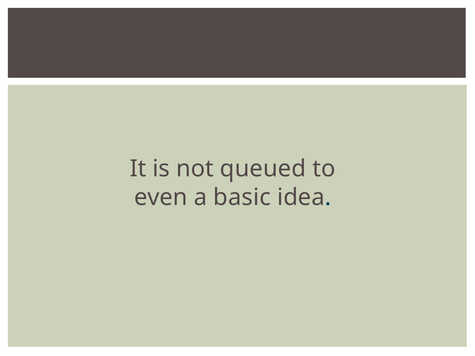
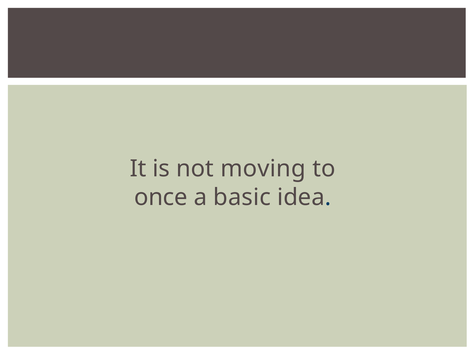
queued: queued -> moving (263, 169)
even: even -> once (161, 197)
